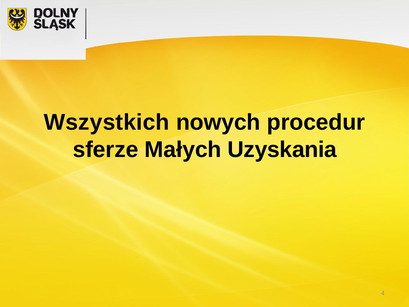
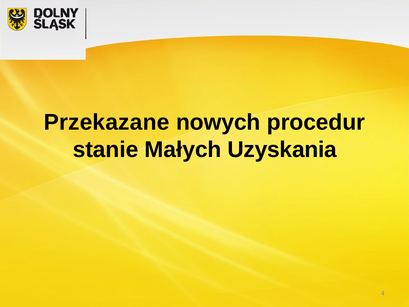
Wszystkich: Wszystkich -> Przekazane (107, 122)
sferze: sferze -> stanie (106, 150)
